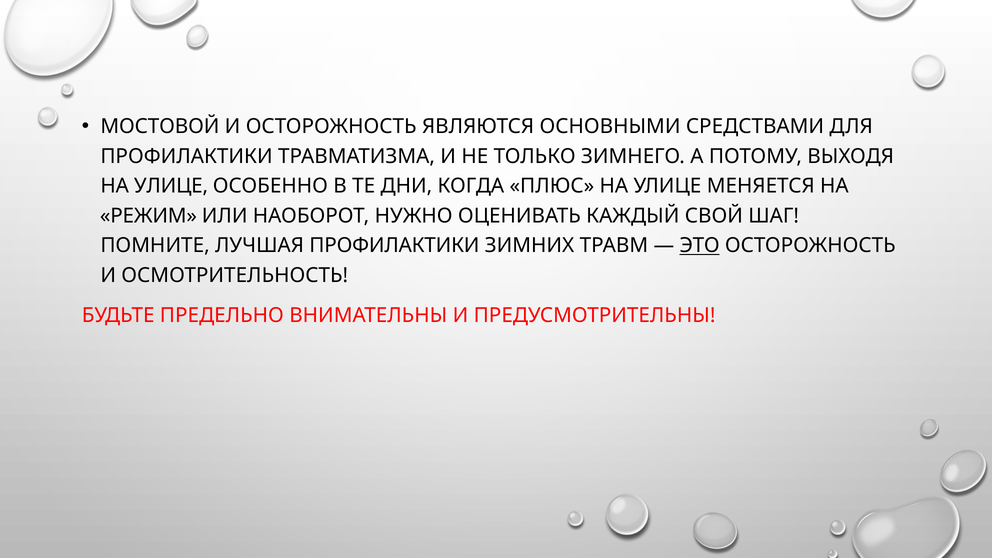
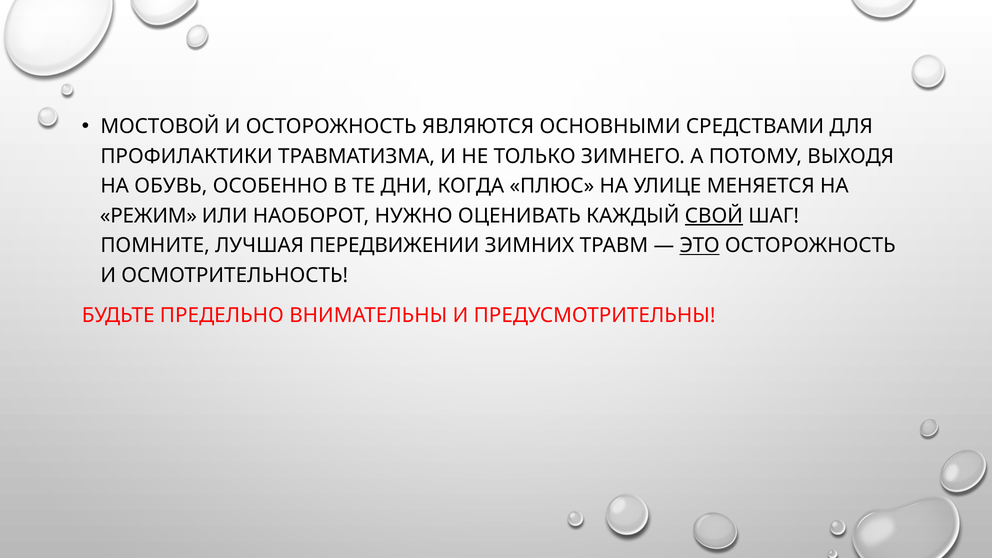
УЛИЦЕ: УЛИЦЕ -> ОБУВЬ (171, 186)
СВОЙ underline: none -> present (714, 216)
ЛУЧШАЯ ПРОФИЛАКТИКИ: ПРОФИЛАКТИКИ -> ПЕРЕДВИЖЕНИИ (394, 246)
